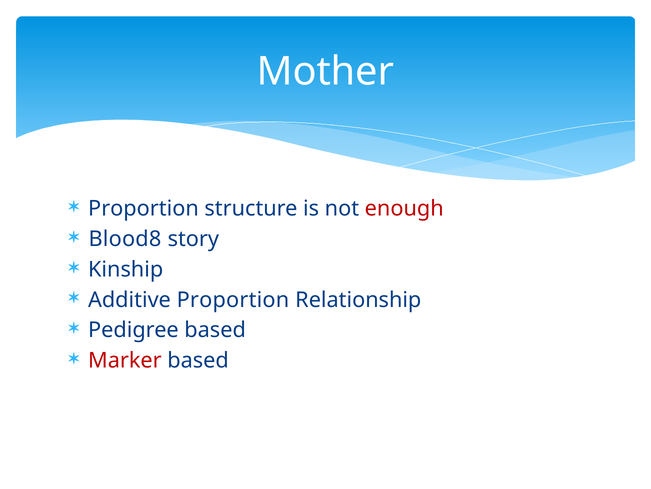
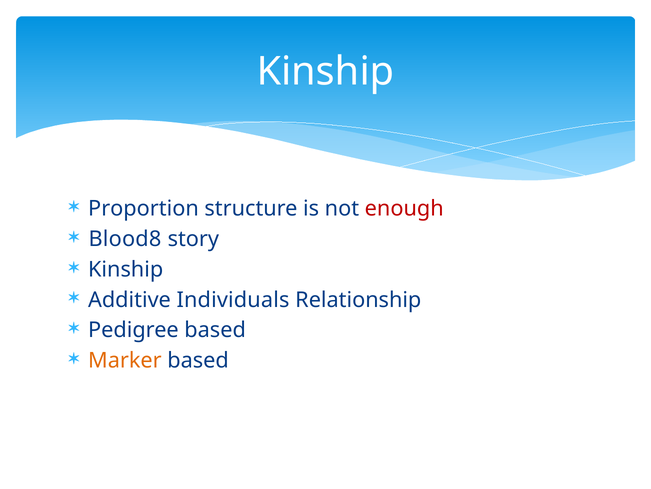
Mother: Mother -> Kinship (325, 71)
Additive Proportion: Proportion -> Individuals (233, 299)
Marker colour: red -> orange (125, 360)
